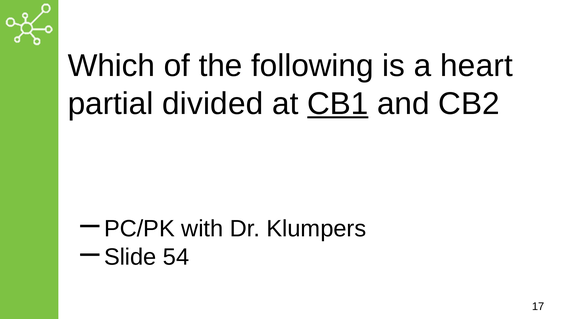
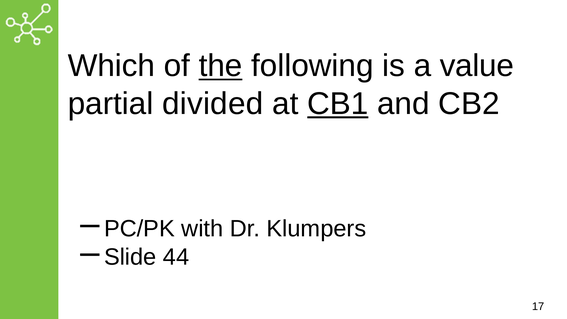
the underline: none -> present (221, 66)
heart: heart -> value (477, 66)
54: 54 -> 44 (176, 257)
